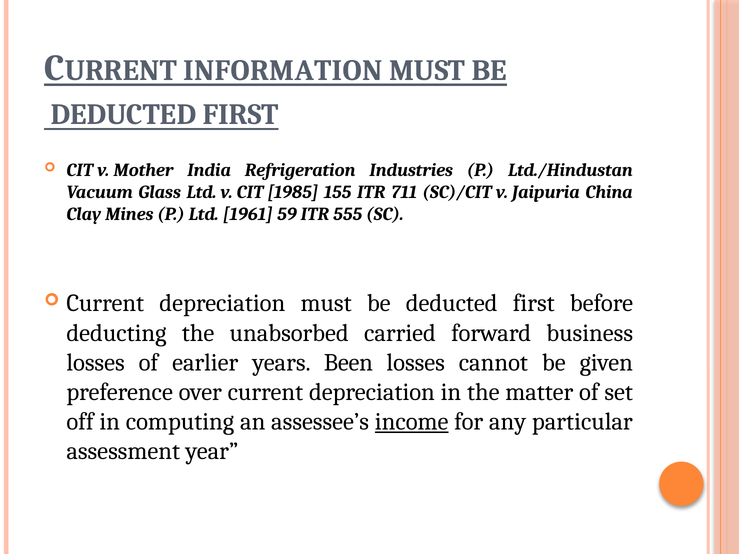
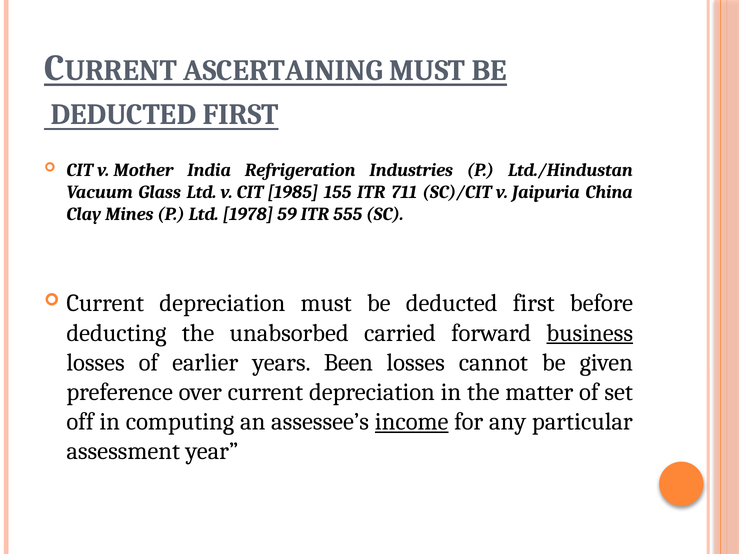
INFORMATION: INFORMATION -> ASCERTAINING (283, 70)
1961: 1961 -> 1978 (248, 214)
business underline: none -> present (590, 333)
